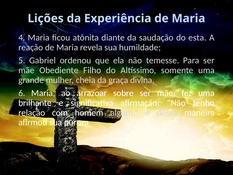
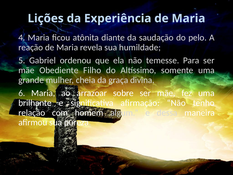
esta: esta -> pelo (197, 38)
